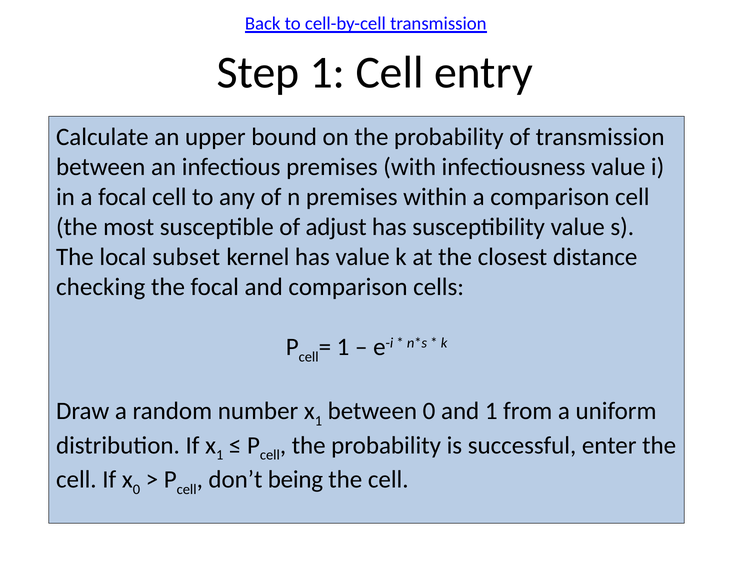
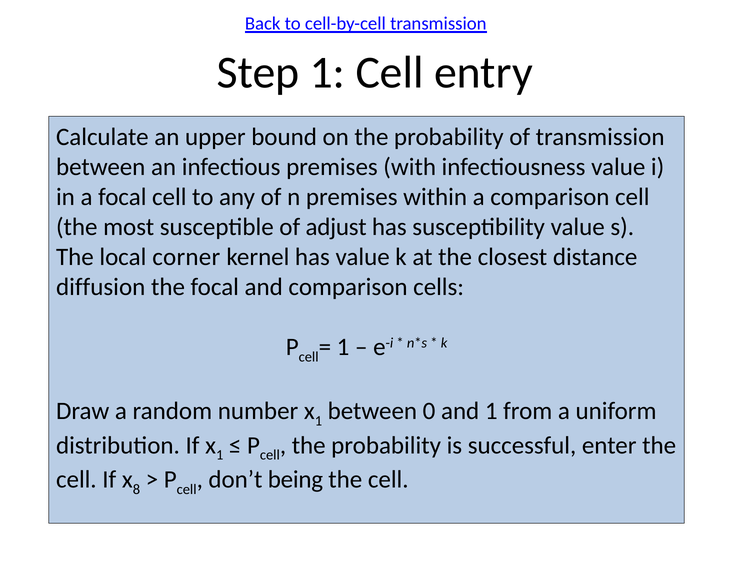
subset: subset -> corner (186, 257)
checking: checking -> diffusion (101, 287)
0: 0 -> 8 (136, 489)
